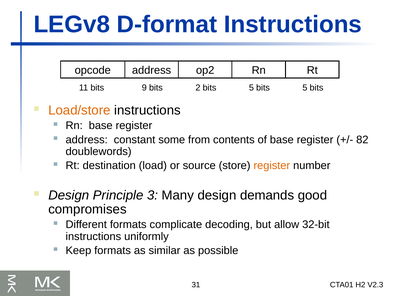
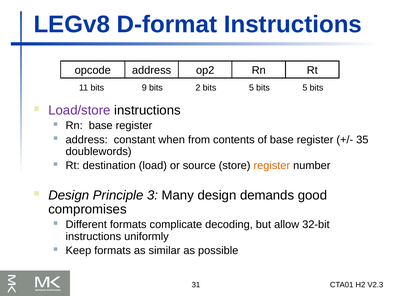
Load/store colour: orange -> purple (79, 110)
some: some -> when (172, 140)
82: 82 -> 35 (362, 140)
